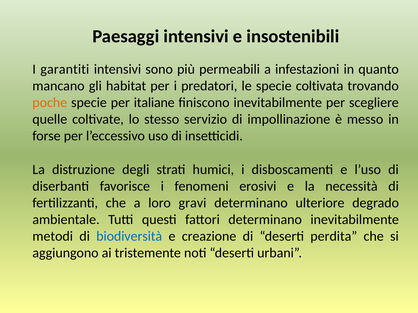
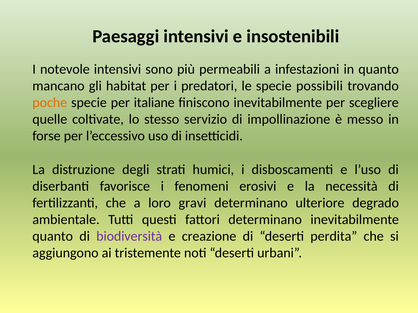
garantiti: garantiti -> notevole (65, 69)
coltivata: coltivata -> possibili (319, 86)
metodi: metodi -> quanto (53, 237)
biodiversità colour: blue -> purple (129, 237)
